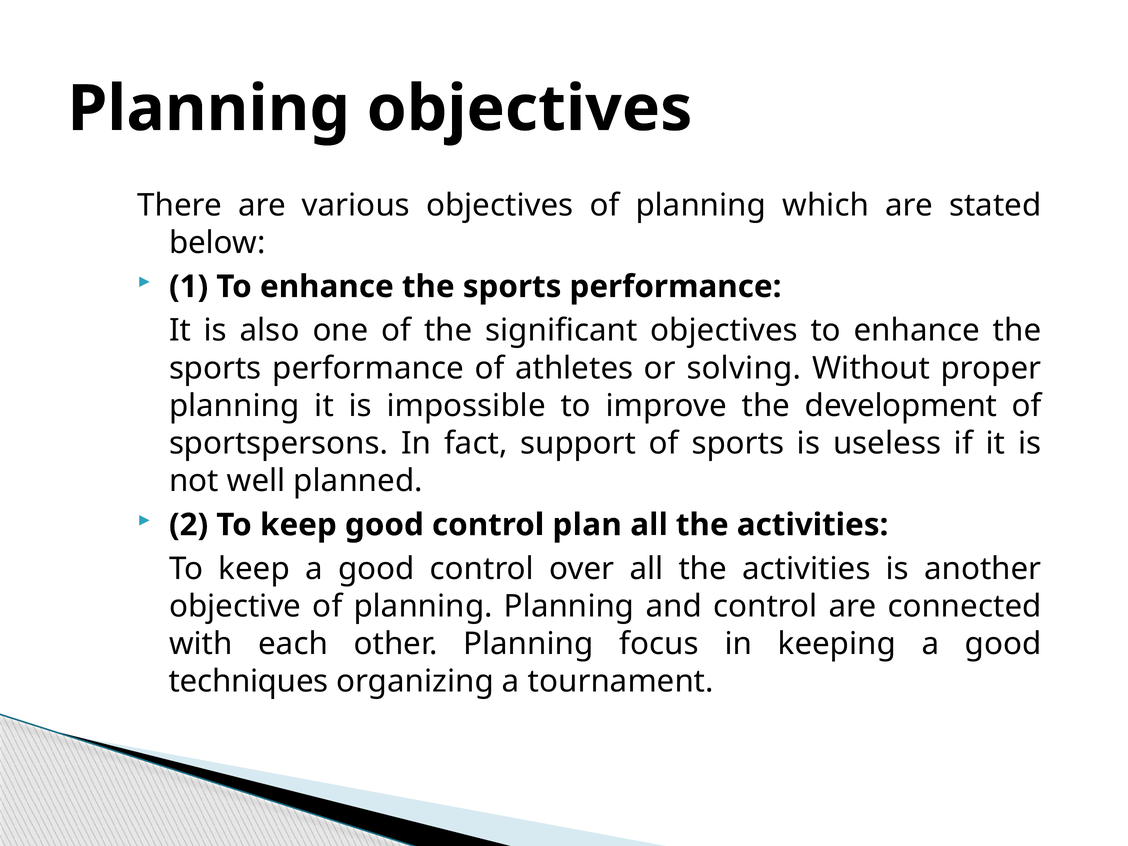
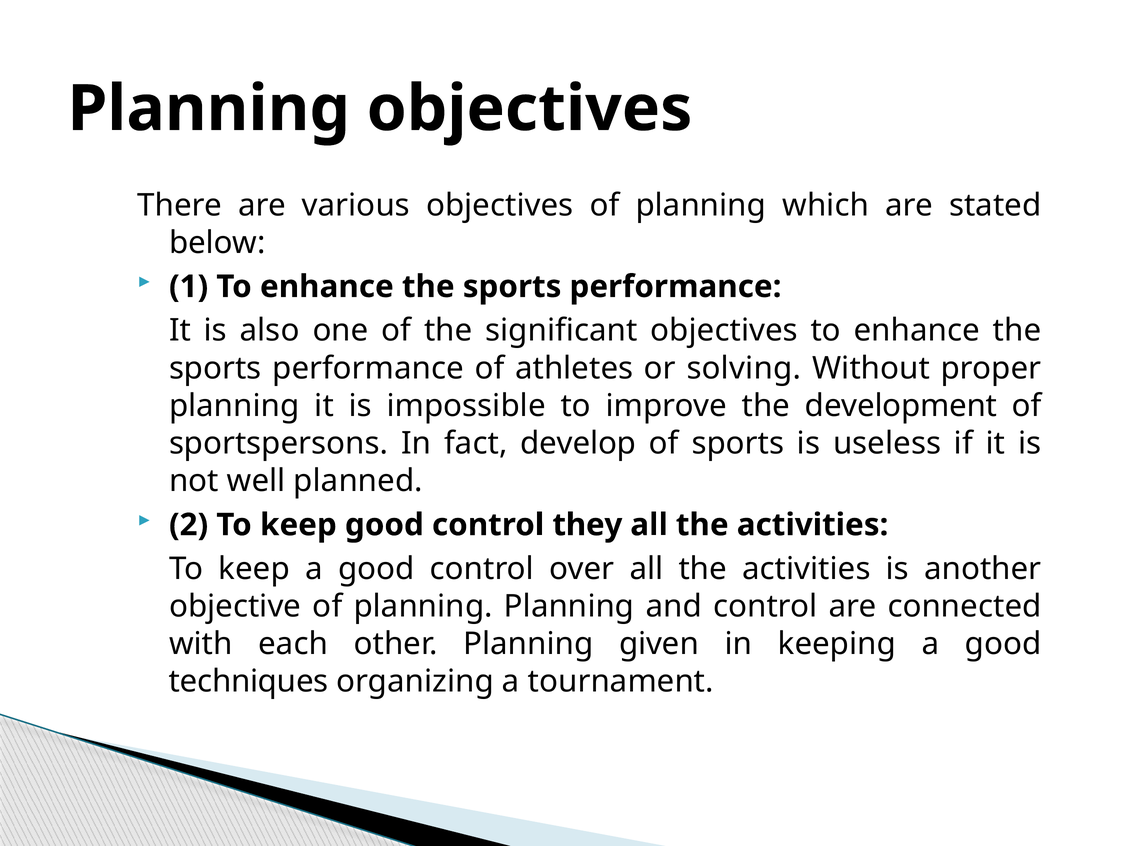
support: support -> develop (578, 443)
plan: plan -> they (587, 525)
focus: focus -> given (659, 644)
